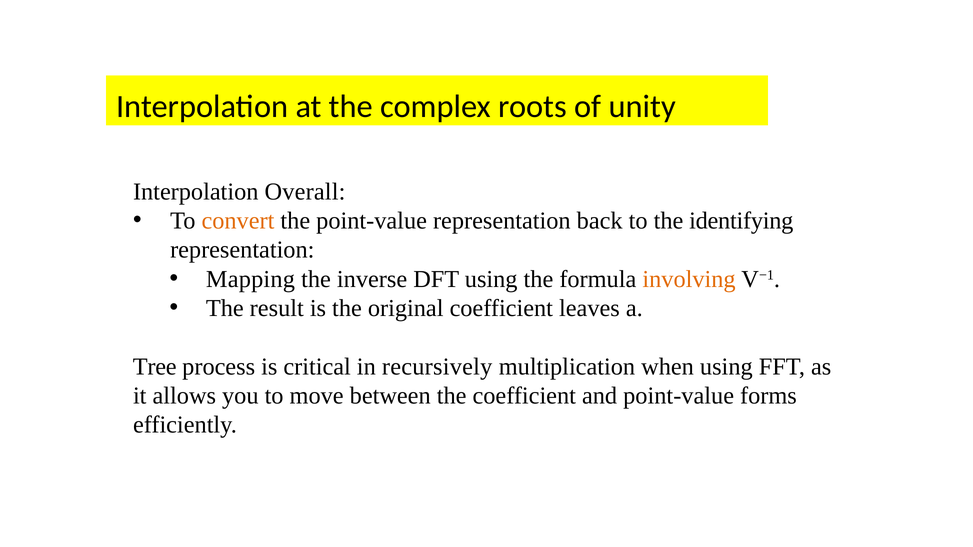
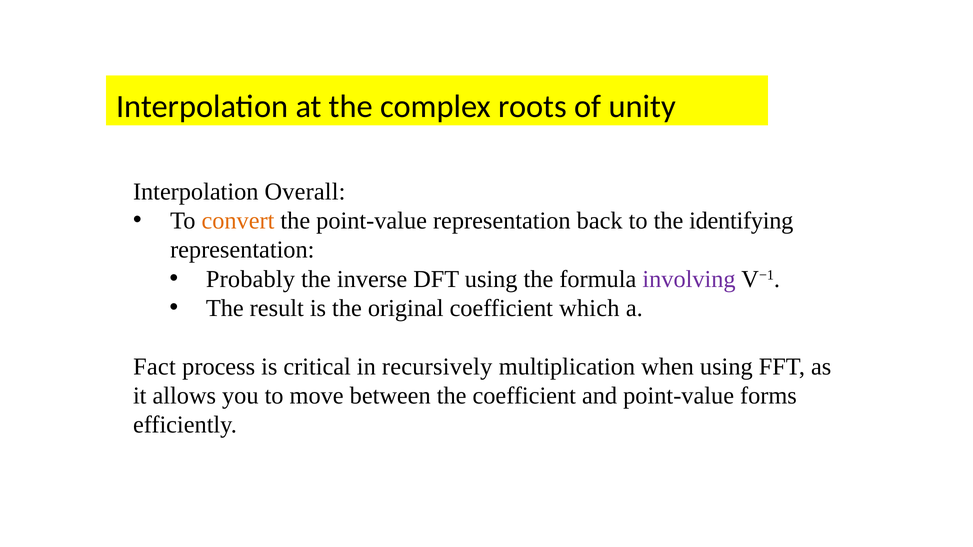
Mapping: Mapping -> Probably (250, 279)
involving colour: orange -> purple (689, 279)
leaves: leaves -> which (589, 308)
Tree: Tree -> Fact (154, 367)
